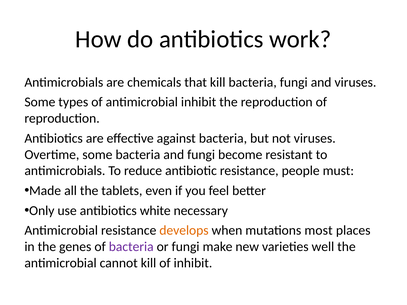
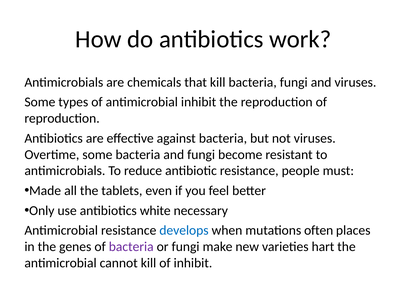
develops colour: orange -> blue (184, 231)
most: most -> often (319, 231)
well: well -> hart (323, 247)
